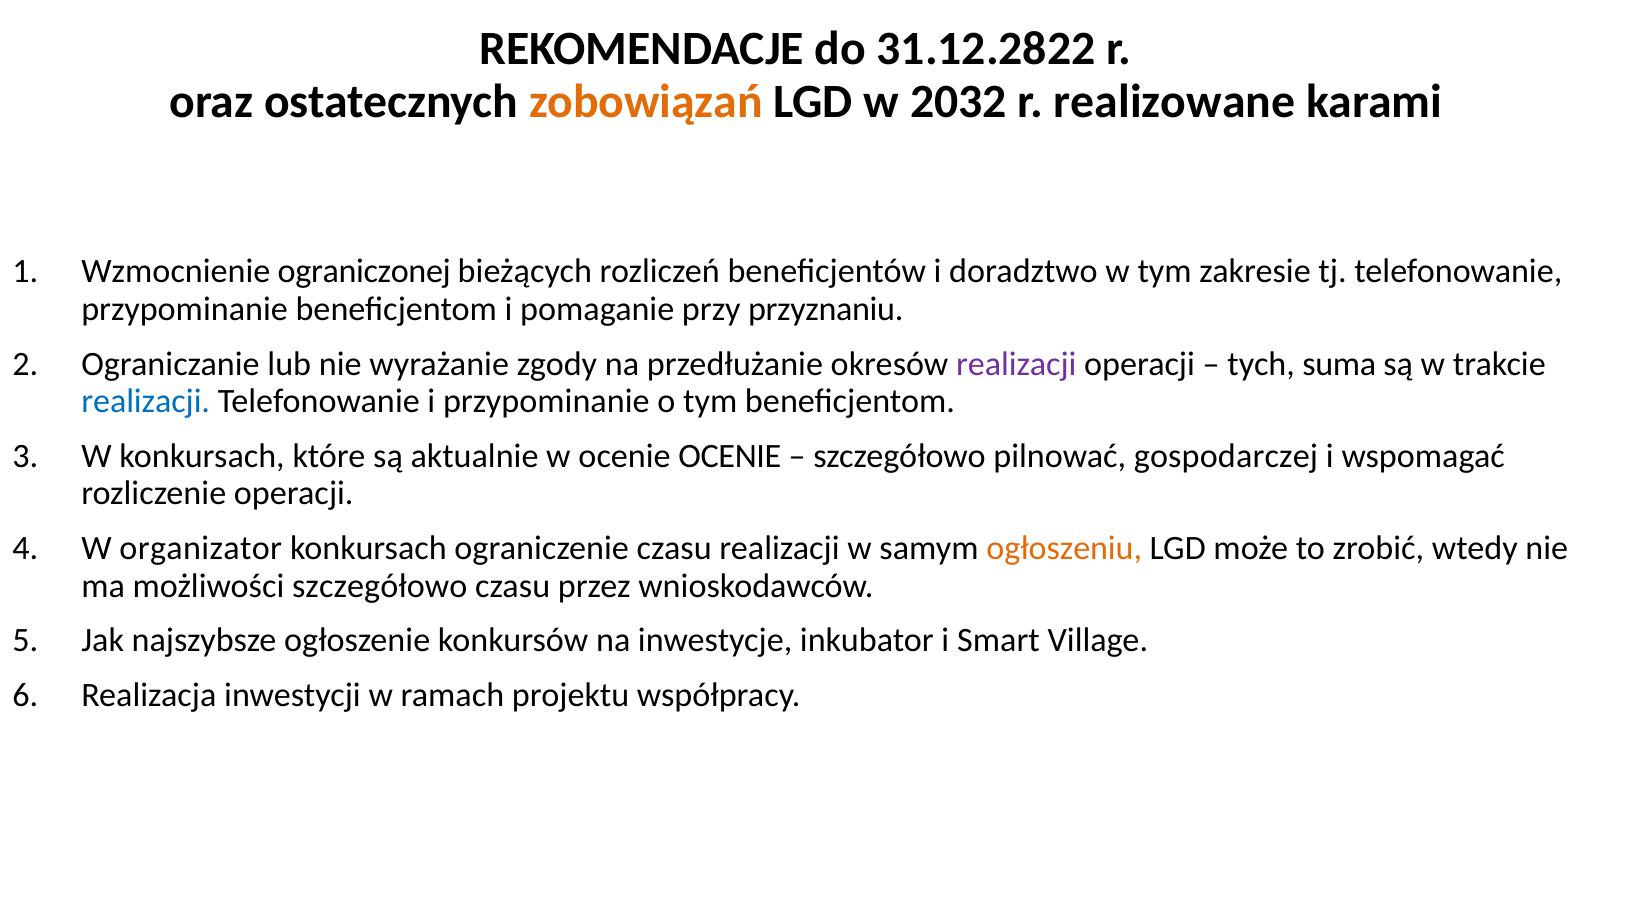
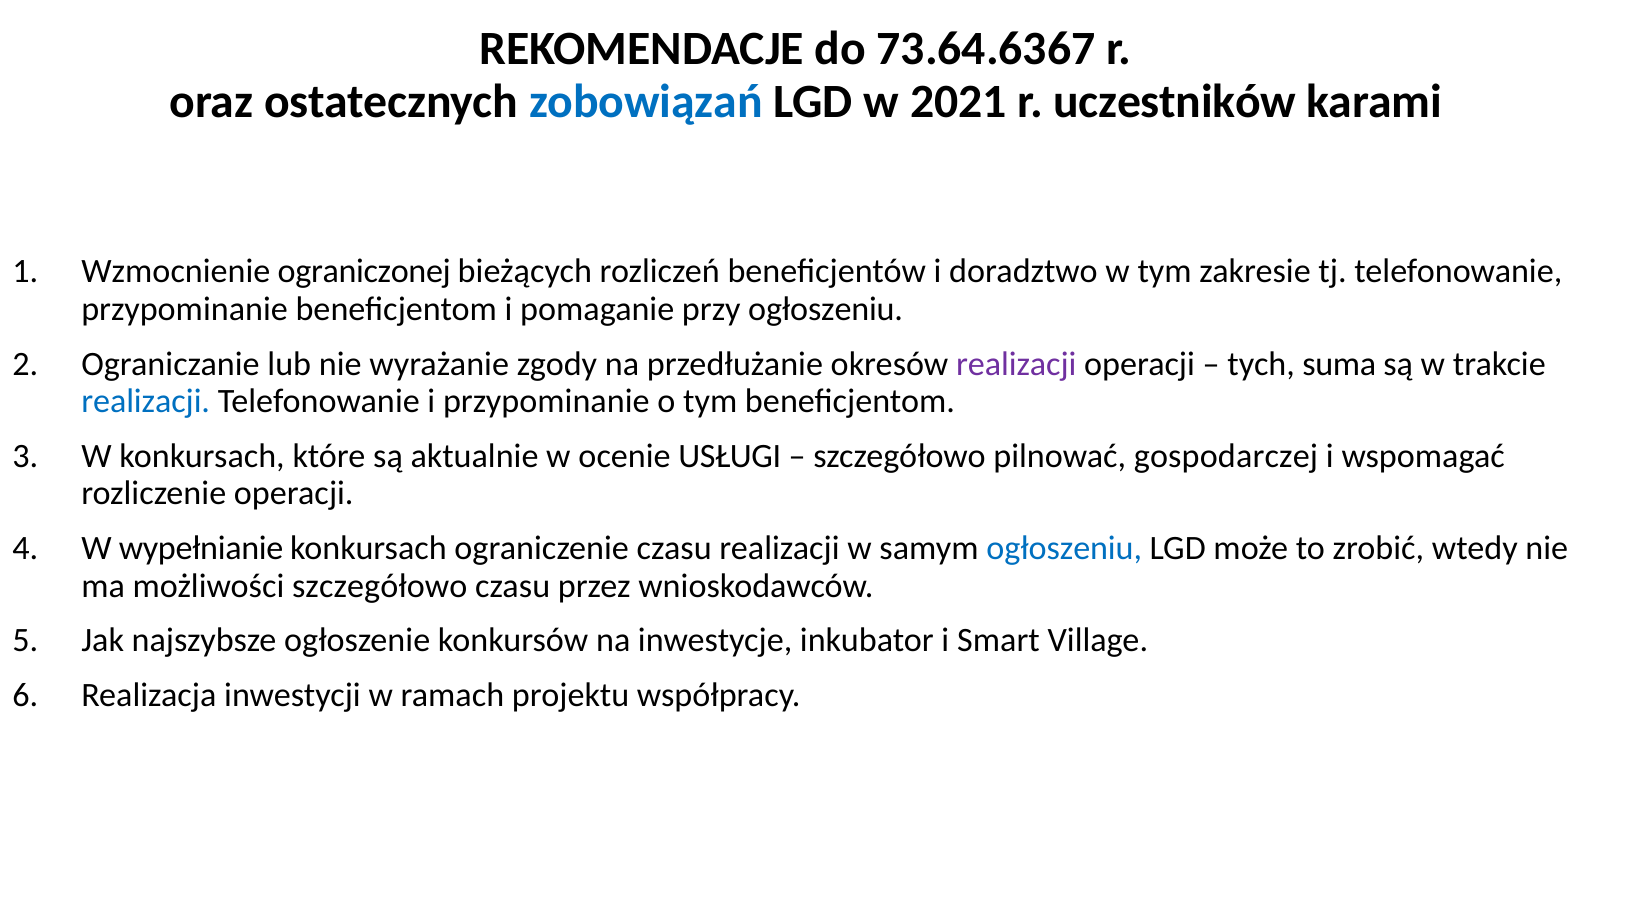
31.12.2822: 31.12.2822 -> 73.64.6367 (986, 49)
zobowiązań colour: orange -> blue (646, 102)
2032: 2032 -> 2021 (958, 102)
realizowane: realizowane -> uczestników (1175, 102)
przy przyznaniu: przyznaniu -> ogłoszeniu (826, 309)
ocenie OCENIE: OCENIE -> USŁUGI (730, 456)
organizator: organizator -> wypełnianie (201, 548)
ogłoszeniu colour: orange -> blue (1064, 548)
